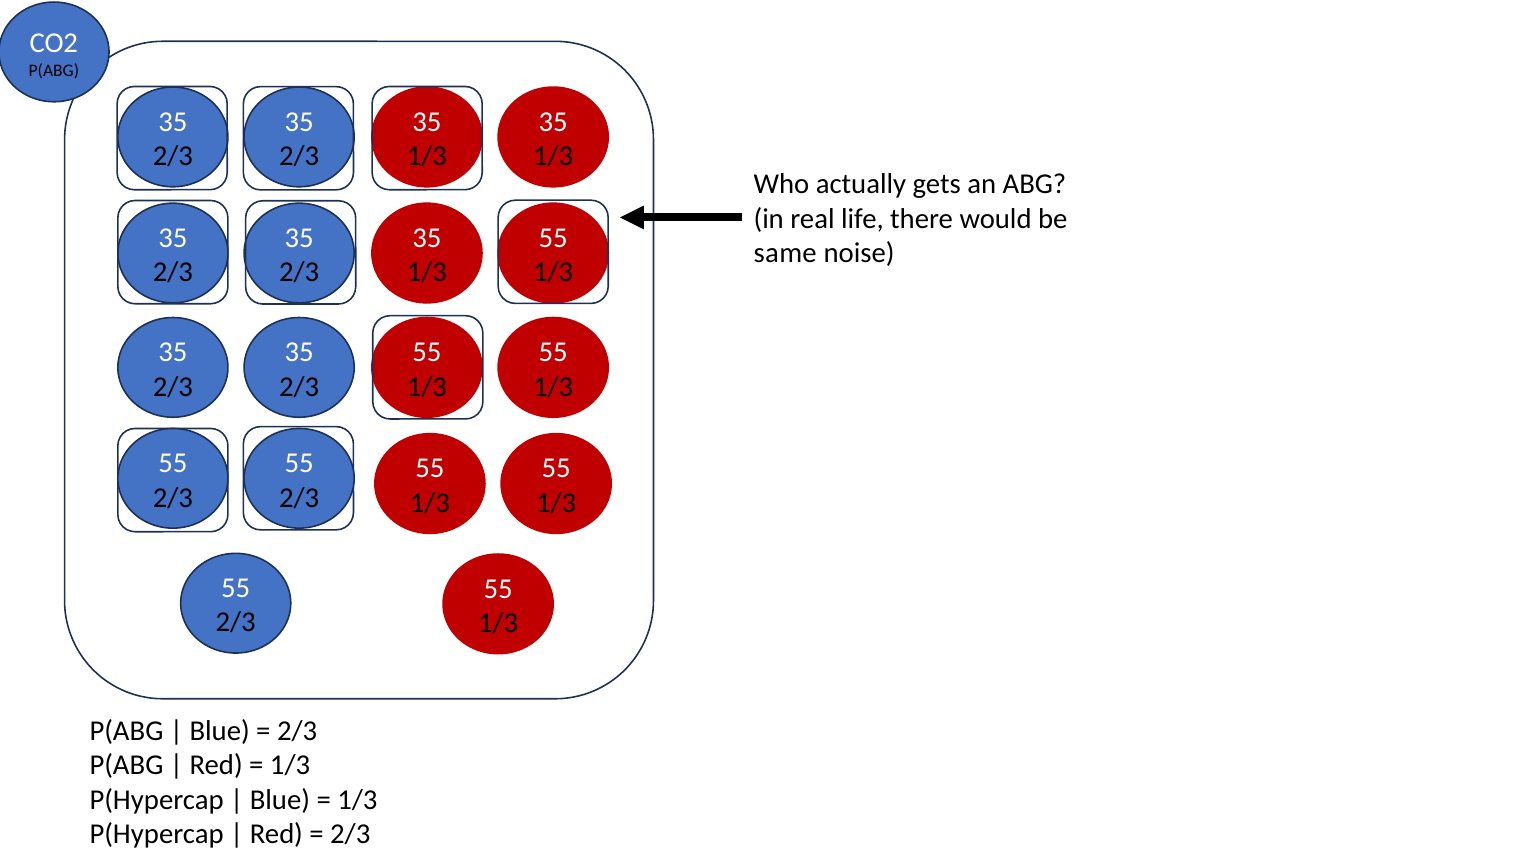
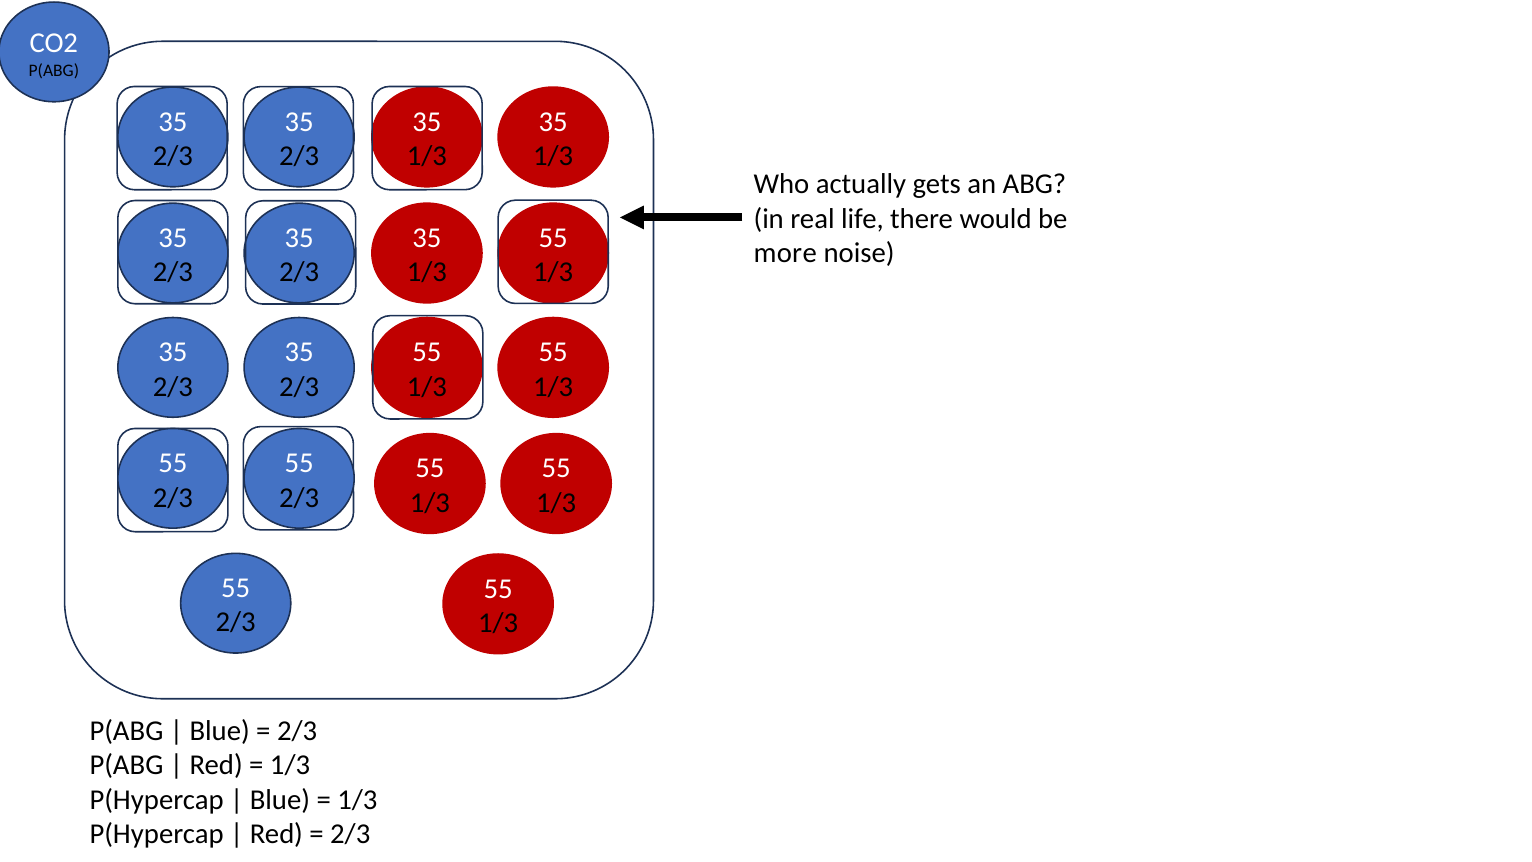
same: same -> more (785, 253)
